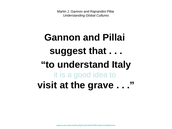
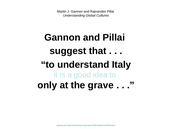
visit: visit -> only (47, 85)
